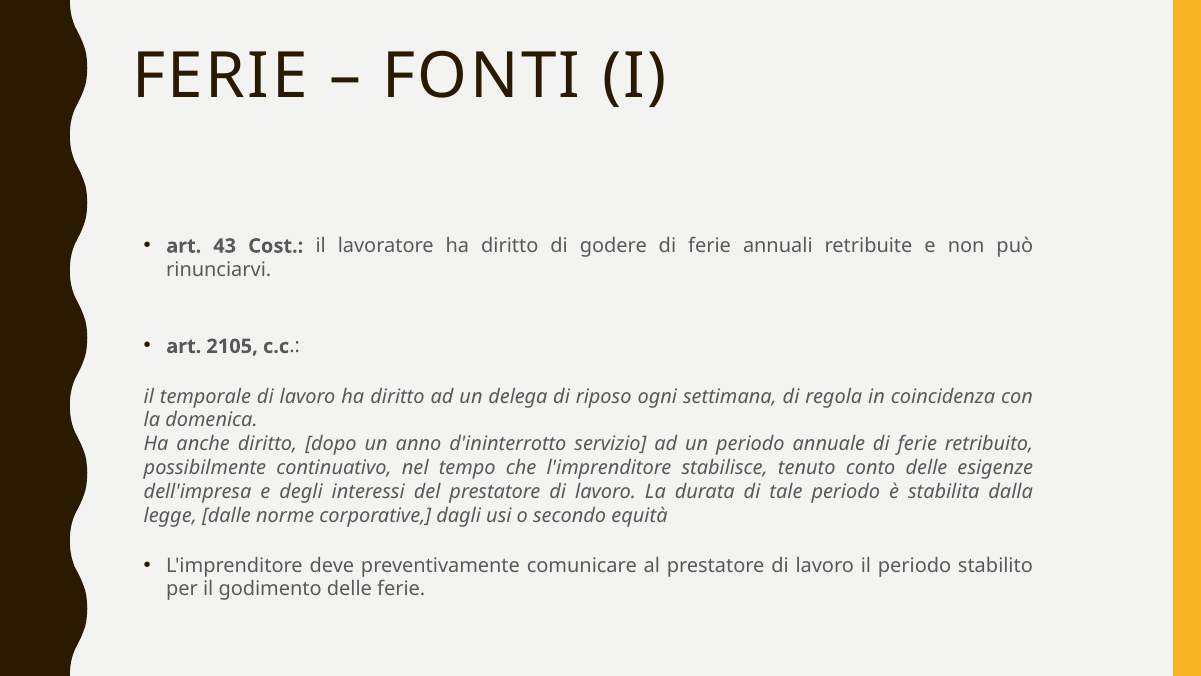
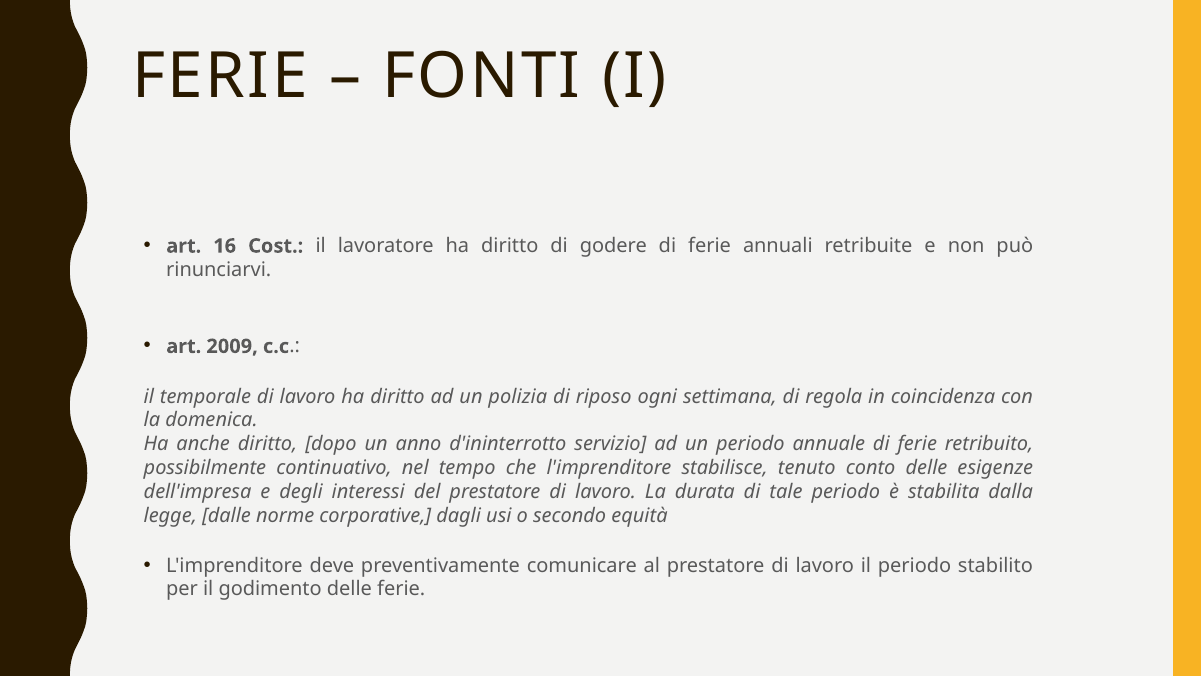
43: 43 -> 16 (225, 246)
2105: 2105 -> 2009 (232, 346)
delega: delega -> polizia (518, 396)
